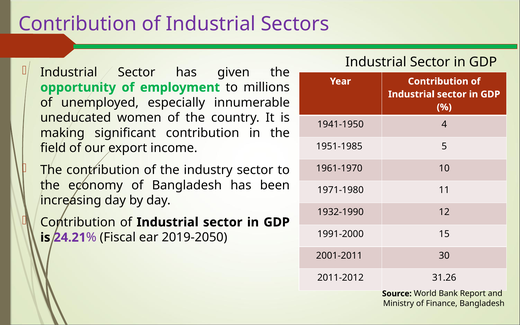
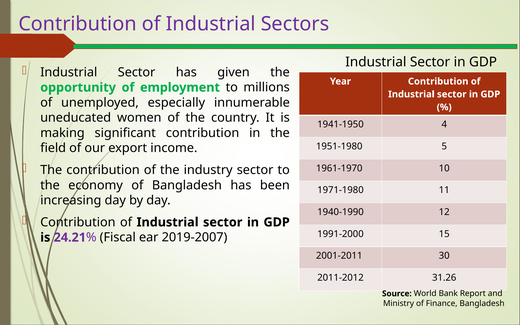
1951-1985: 1951-1985 -> 1951-1980 (339, 146)
1932-1990: 1932-1990 -> 1940-1990 (340, 212)
2019-2050: 2019-2050 -> 2019-2007 (195, 237)
